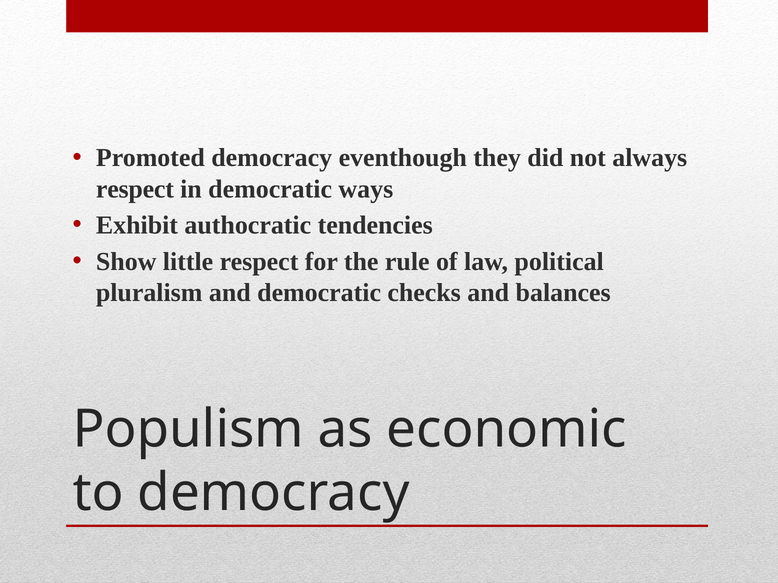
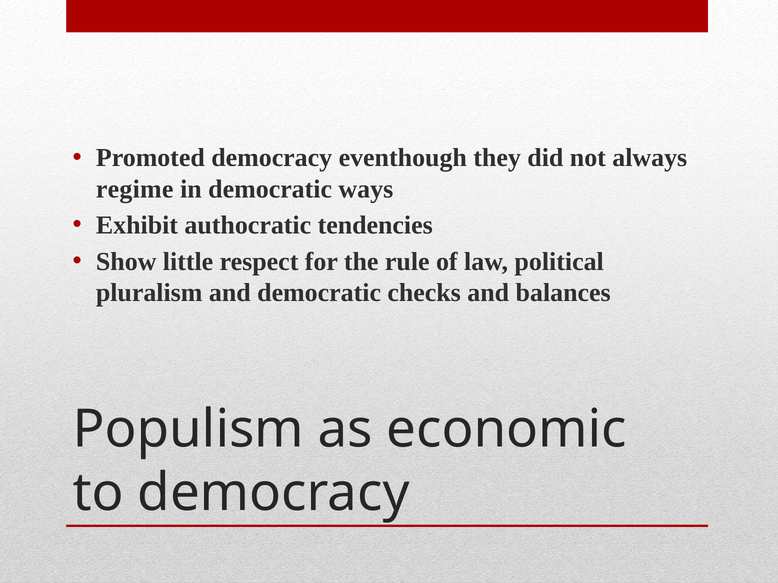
respect: respect -> regime (135, 189)
